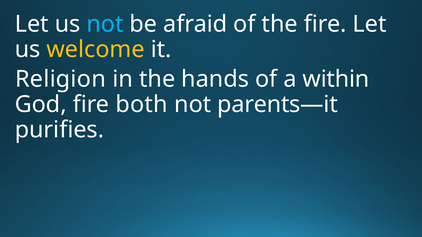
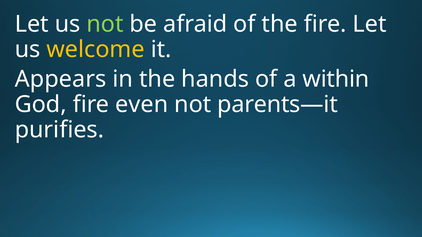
not colour: light blue -> light green (105, 24)
Religion: Religion -> Appears (61, 79)
both: both -> even (142, 105)
